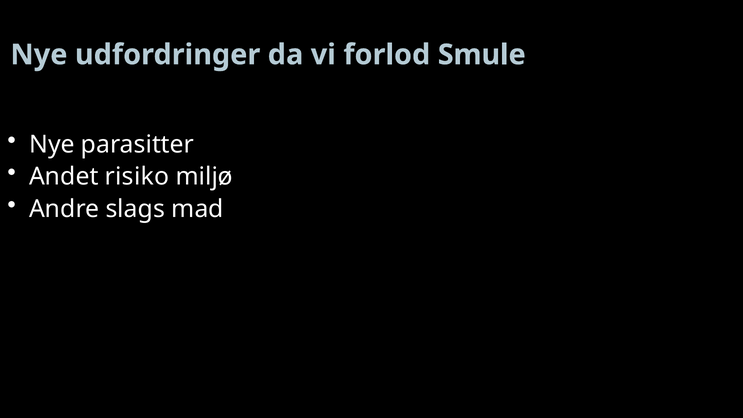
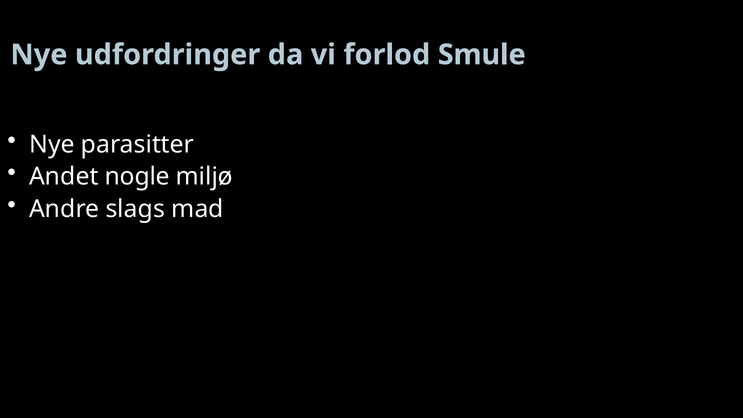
risiko: risiko -> nogle (137, 177)
